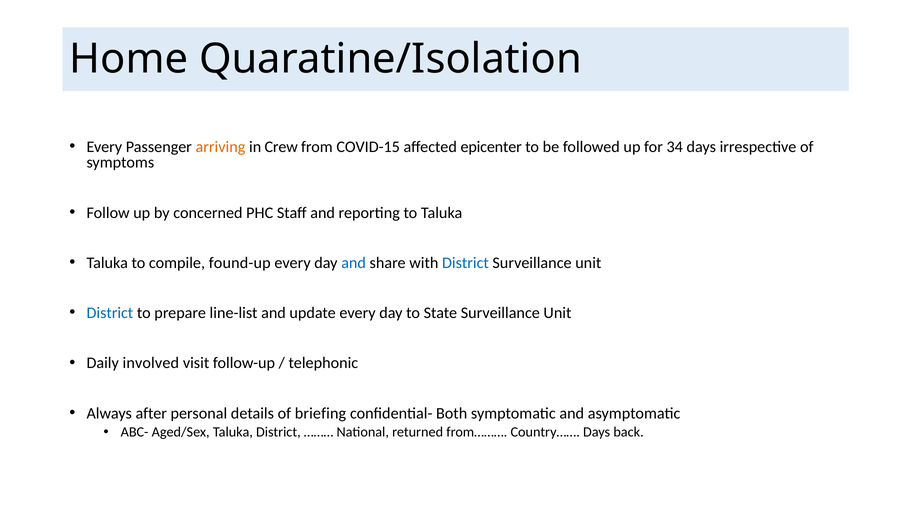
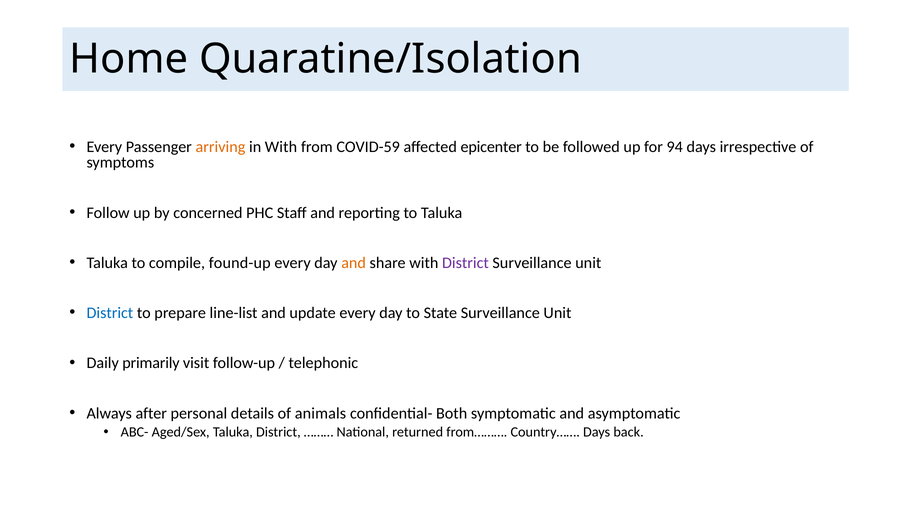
in Crew: Crew -> With (281, 147)
COVID-15: COVID-15 -> COVID-59 (368, 147)
34: 34 -> 94 (675, 147)
and colour: blue -> orange (354, 263)
District colour: blue -> purple (465, 263)
involved: involved -> primarily (151, 363)
briefing: briefing -> animals (320, 414)
